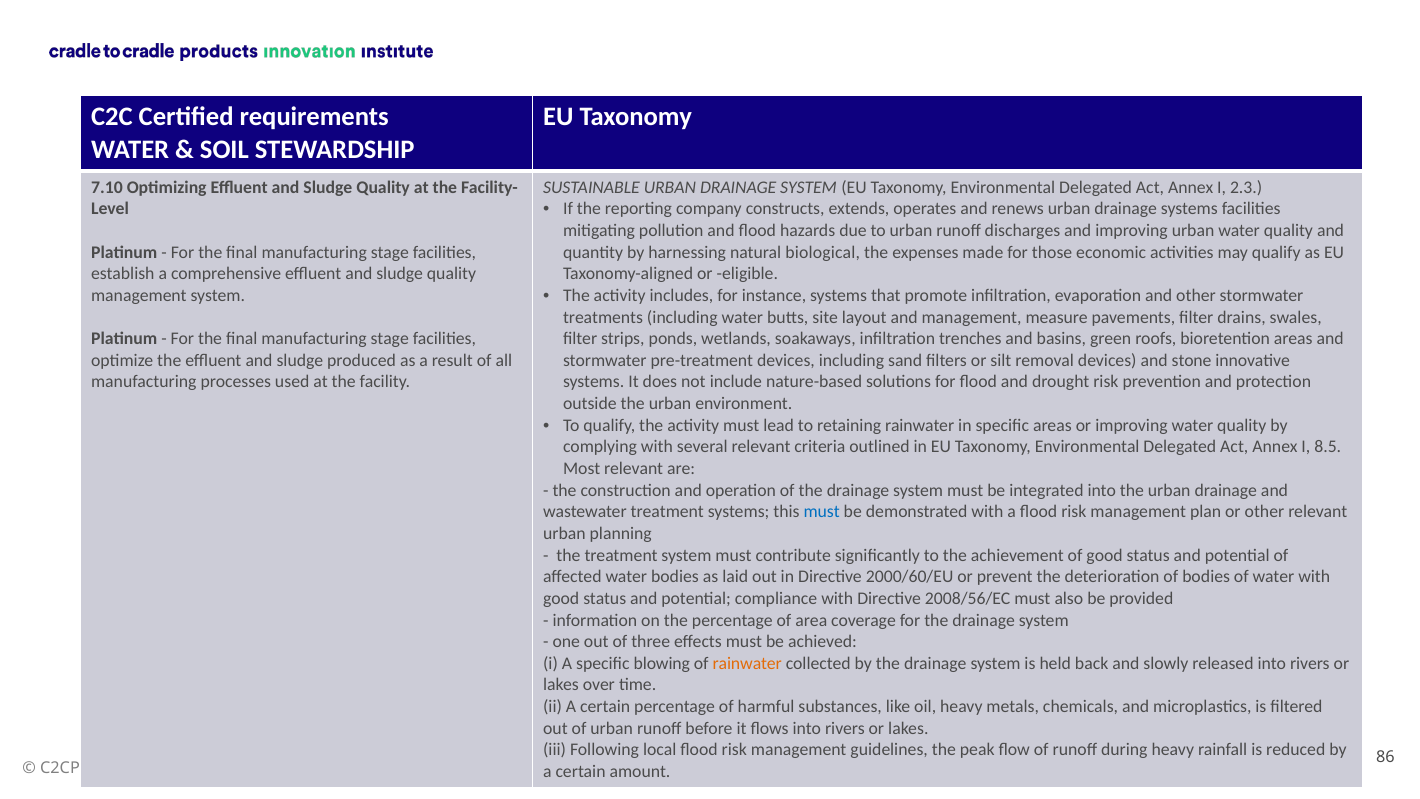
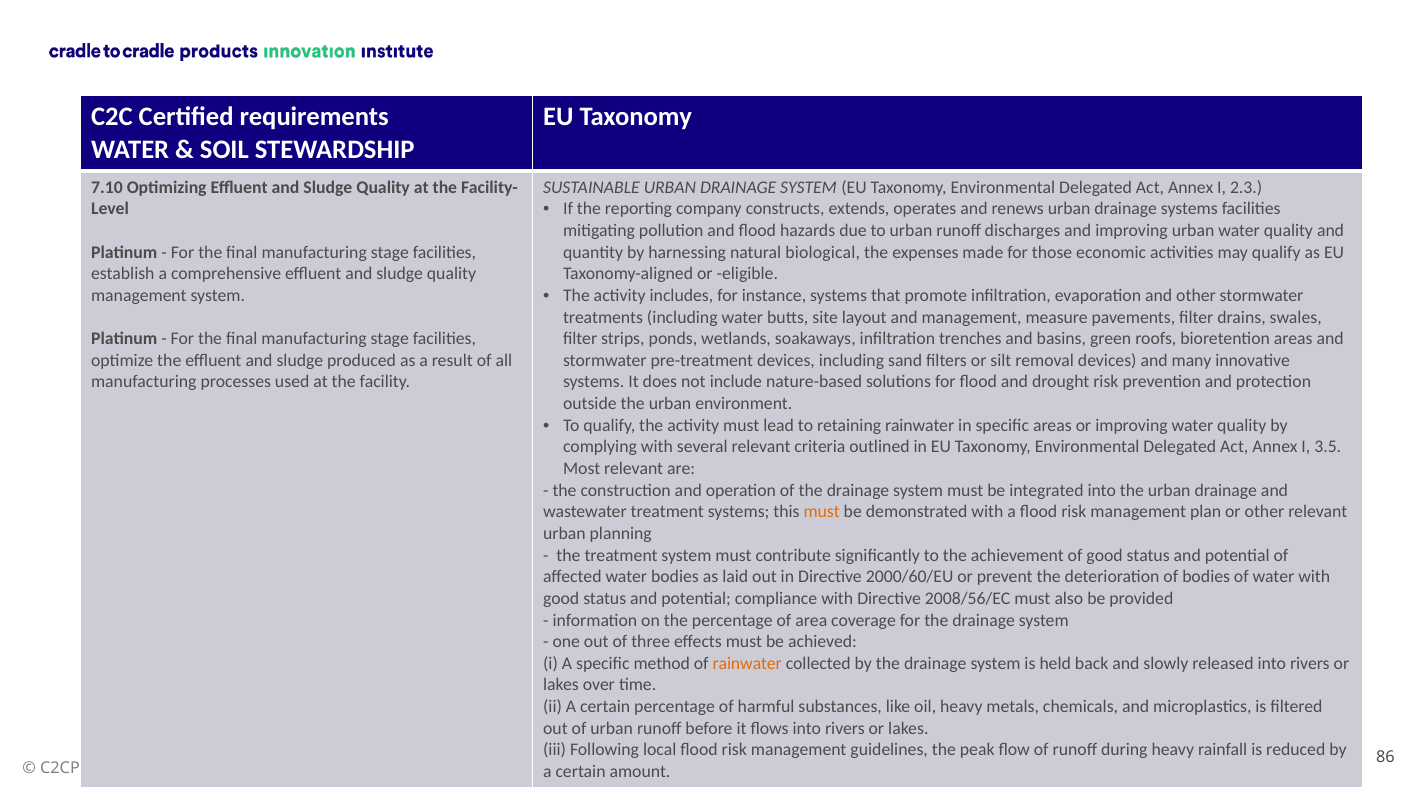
stone: stone -> many (1192, 360)
8.5: 8.5 -> 3.5 (1328, 447)
must colour: blue -> orange (822, 512)
blowing: blowing -> method (662, 663)
